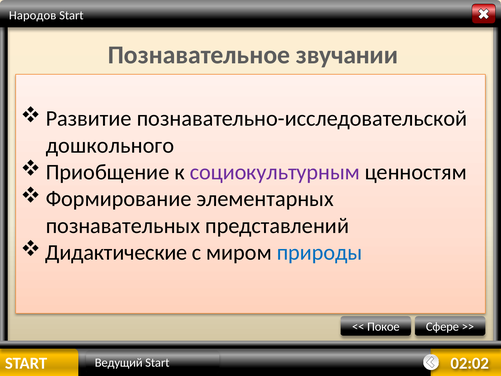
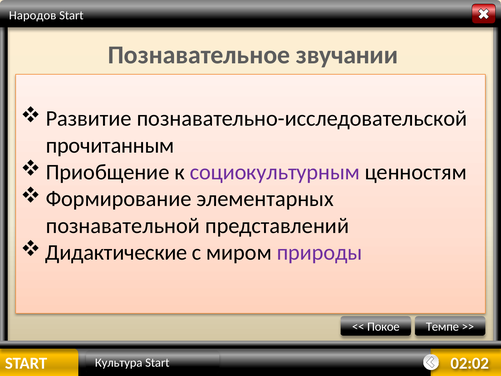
дошкольного: дошкольного -> прочитанным (110, 145)
познавательных: познавательных -> познавательной (123, 226)
природы colour: blue -> purple (320, 252)
Сфере: Сфере -> Темпе (442, 327)
Ведущий: Ведущий -> Культура (119, 363)
